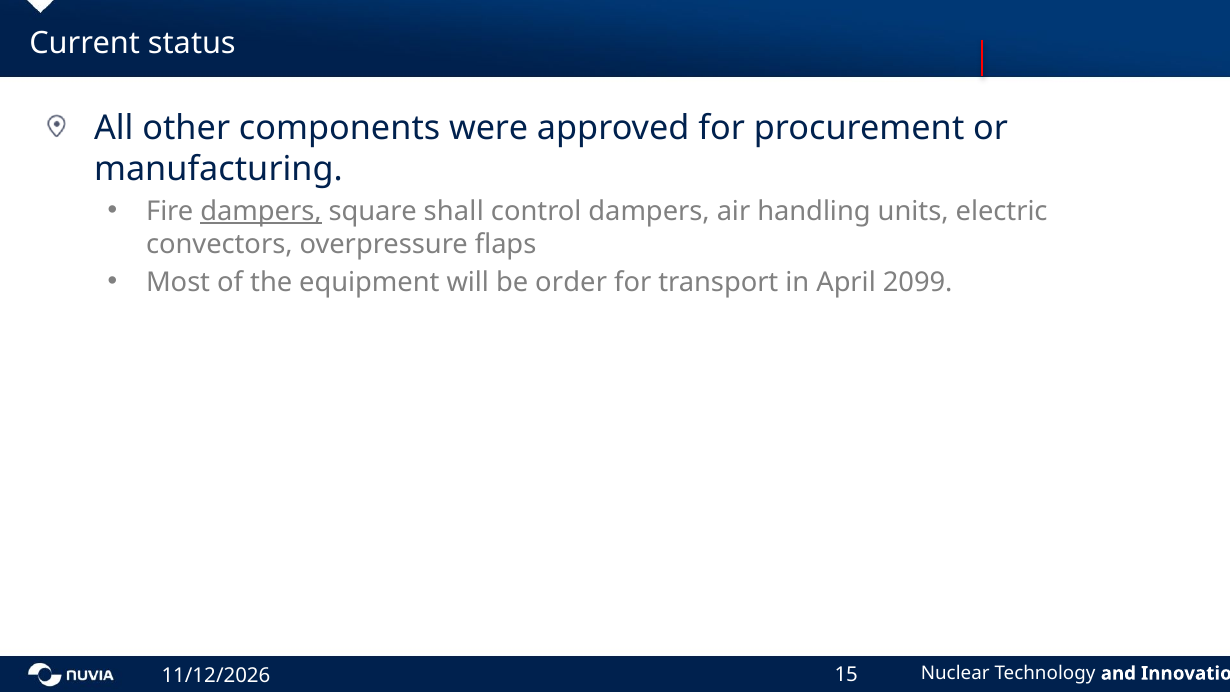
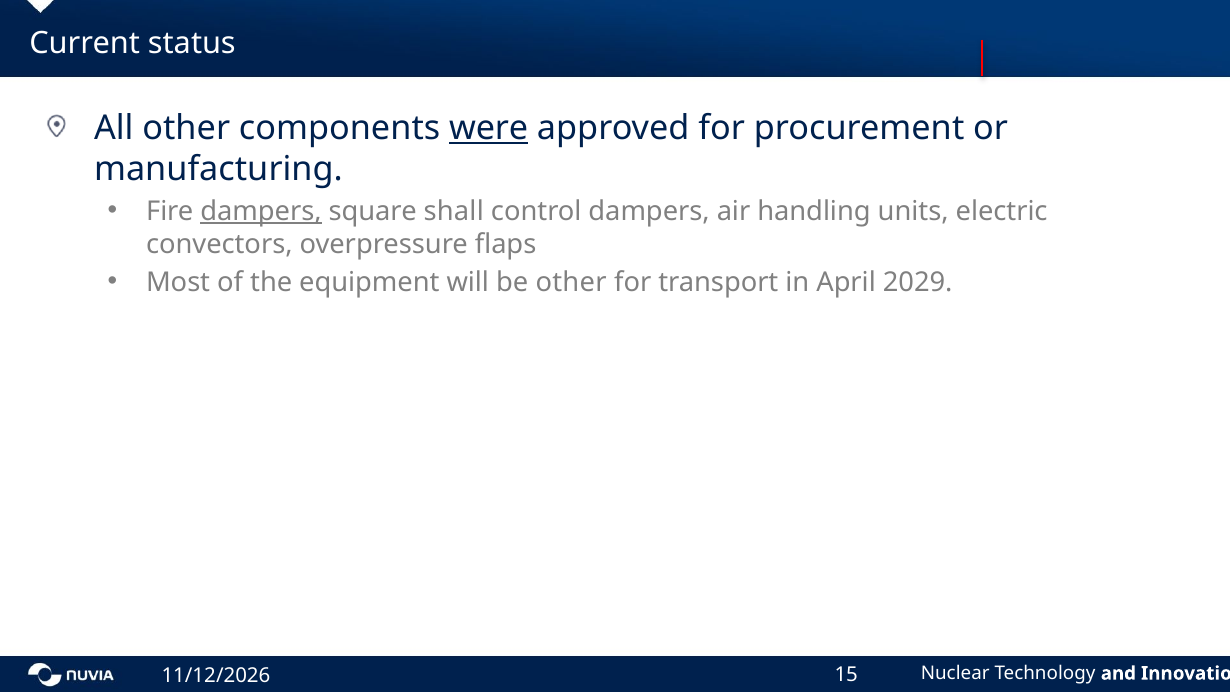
were underline: none -> present (489, 128)
be order: order -> other (571, 282)
2099: 2099 -> 2029 (918, 282)
